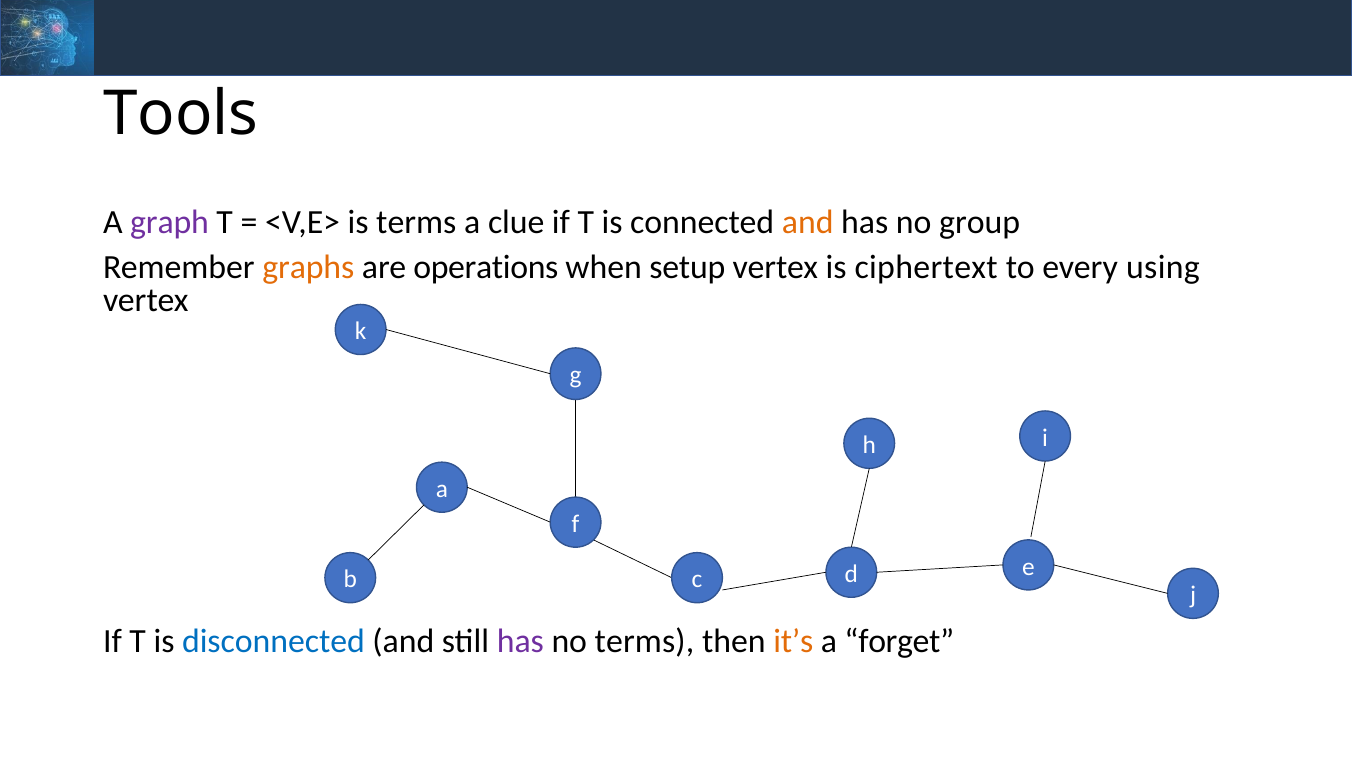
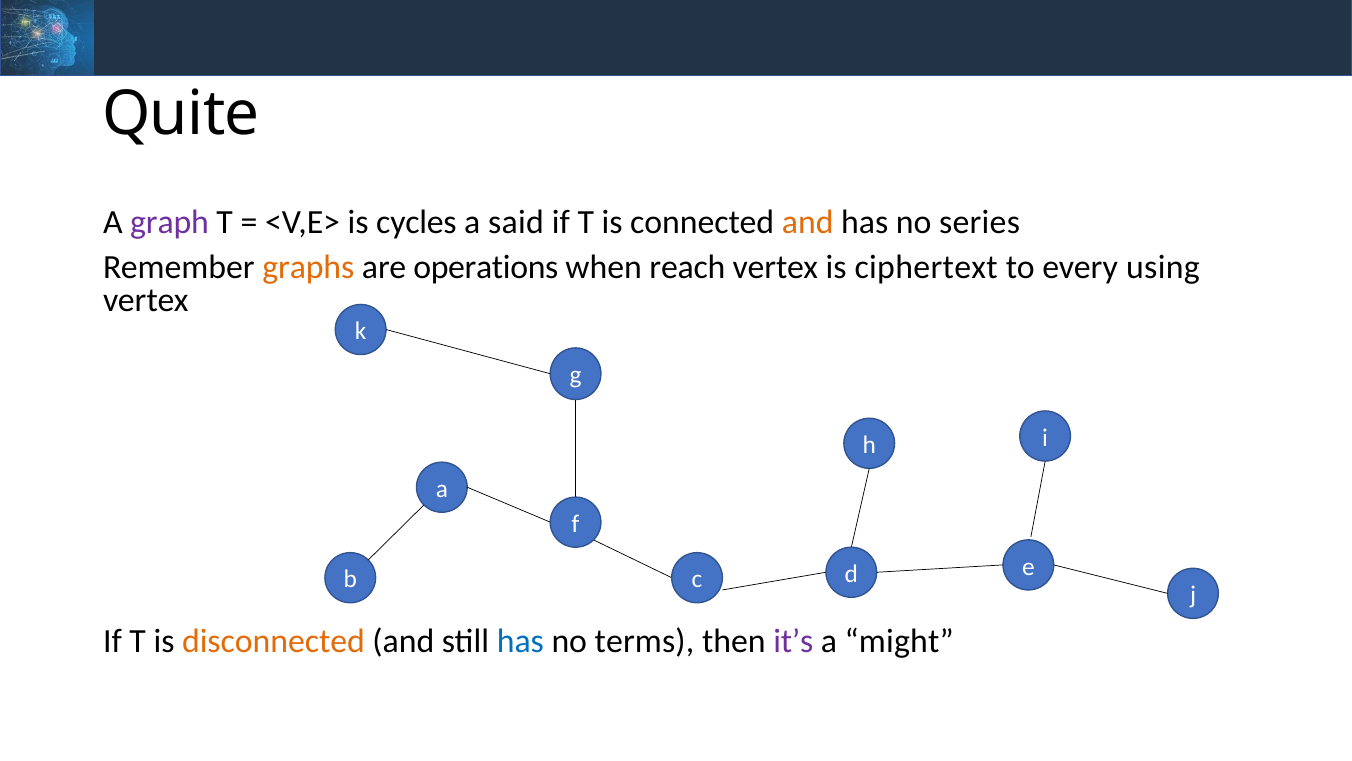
Tools: Tools -> Quite (181, 114)
is terms: terms -> cycles (416, 222)
clue: clue -> said (516, 222)
group: group -> series (980, 222)
setup: setup -> reach (687, 267)
disconnected colour: blue -> orange (273, 640)
has colour: purple -> blue (520, 640)
it’s colour: orange -> purple (793, 640)
forget: forget -> might (899, 640)
